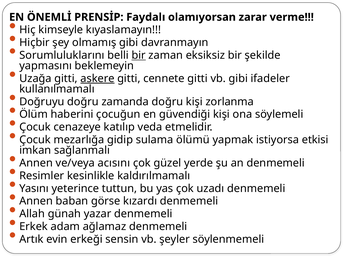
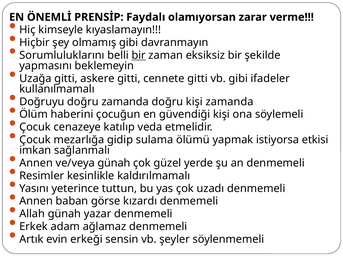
askere underline: present -> none (97, 79)
kişi zorlanma: zorlanma -> zamanda (230, 102)
ve/veya acısını: acısını -> günah (114, 163)
